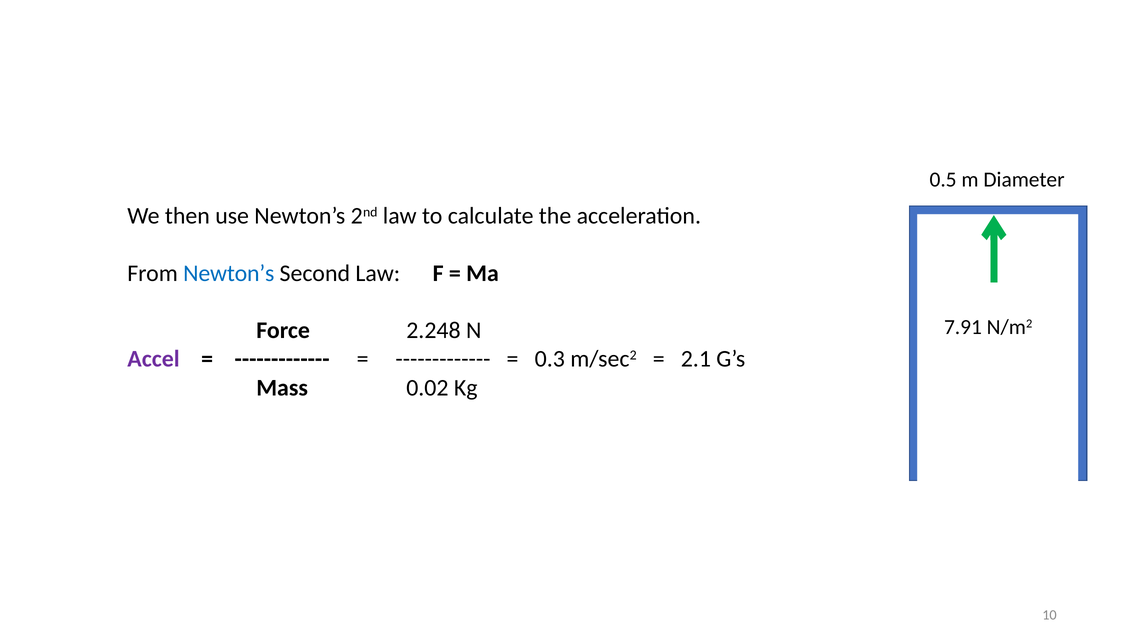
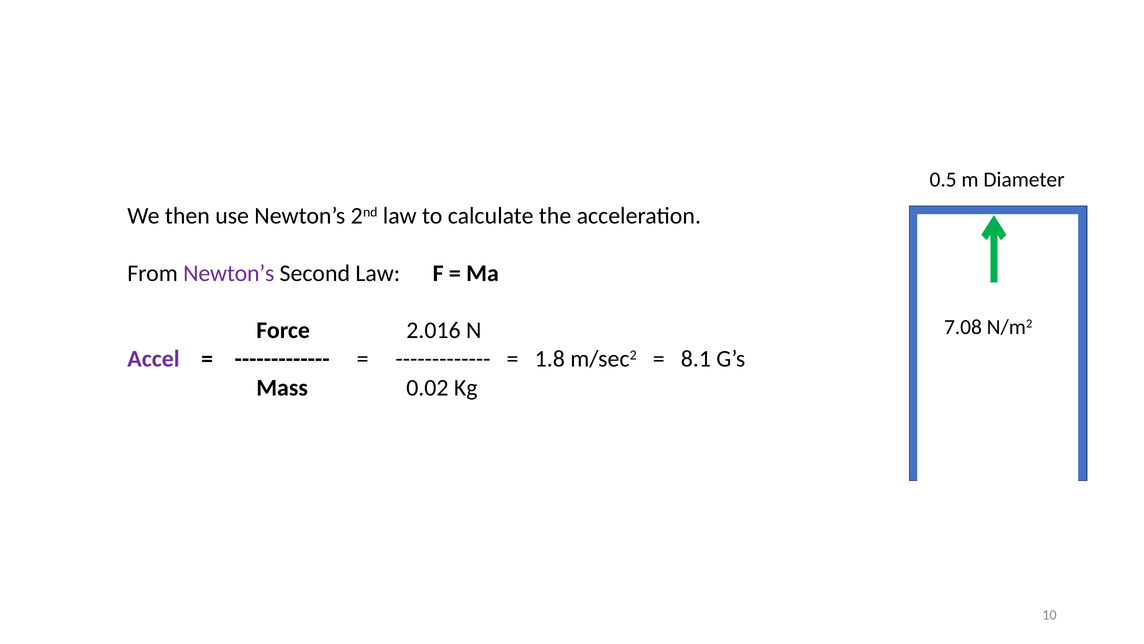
Newton’s colour: blue -> purple (229, 273)
7.91: 7.91 -> 7.08 (963, 327)
2.248: 2.248 -> 2.016 (433, 330)
0.3: 0.3 -> 1.8 (550, 359)
2.1: 2.1 -> 8.1 (696, 359)
